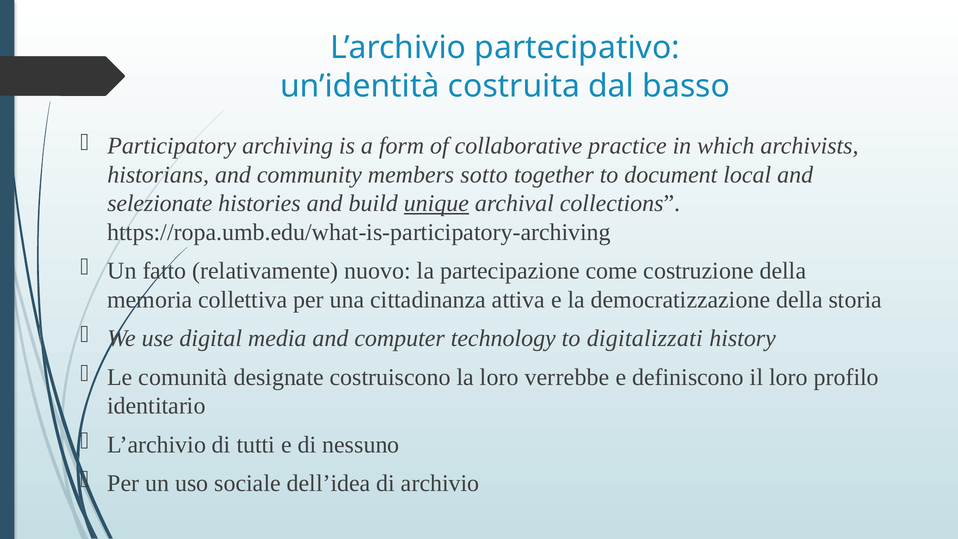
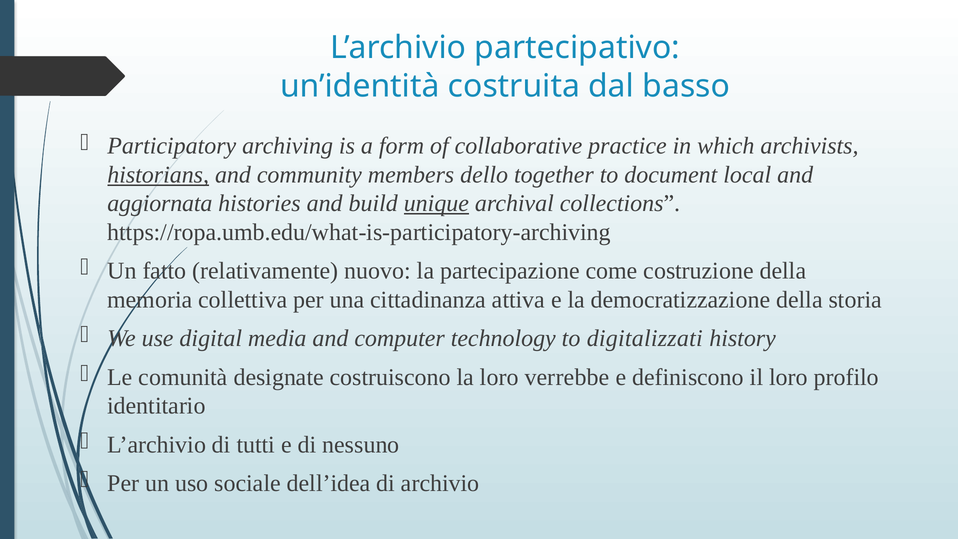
historians underline: none -> present (158, 175)
sotto: sotto -> dello (484, 175)
selezionate: selezionate -> aggiornata (160, 203)
